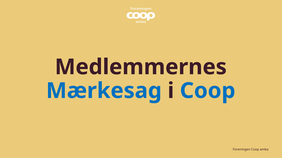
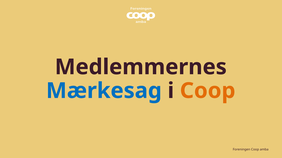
Coop colour: blue -> orange (208, 91)
